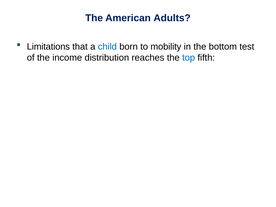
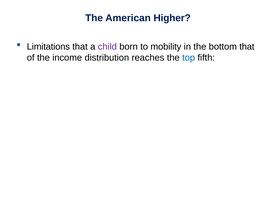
Adults: Adults -> Higher (172, 18)
child colour: blue -> purple (107, 47)
bottom test: test -> that (247, 47)
